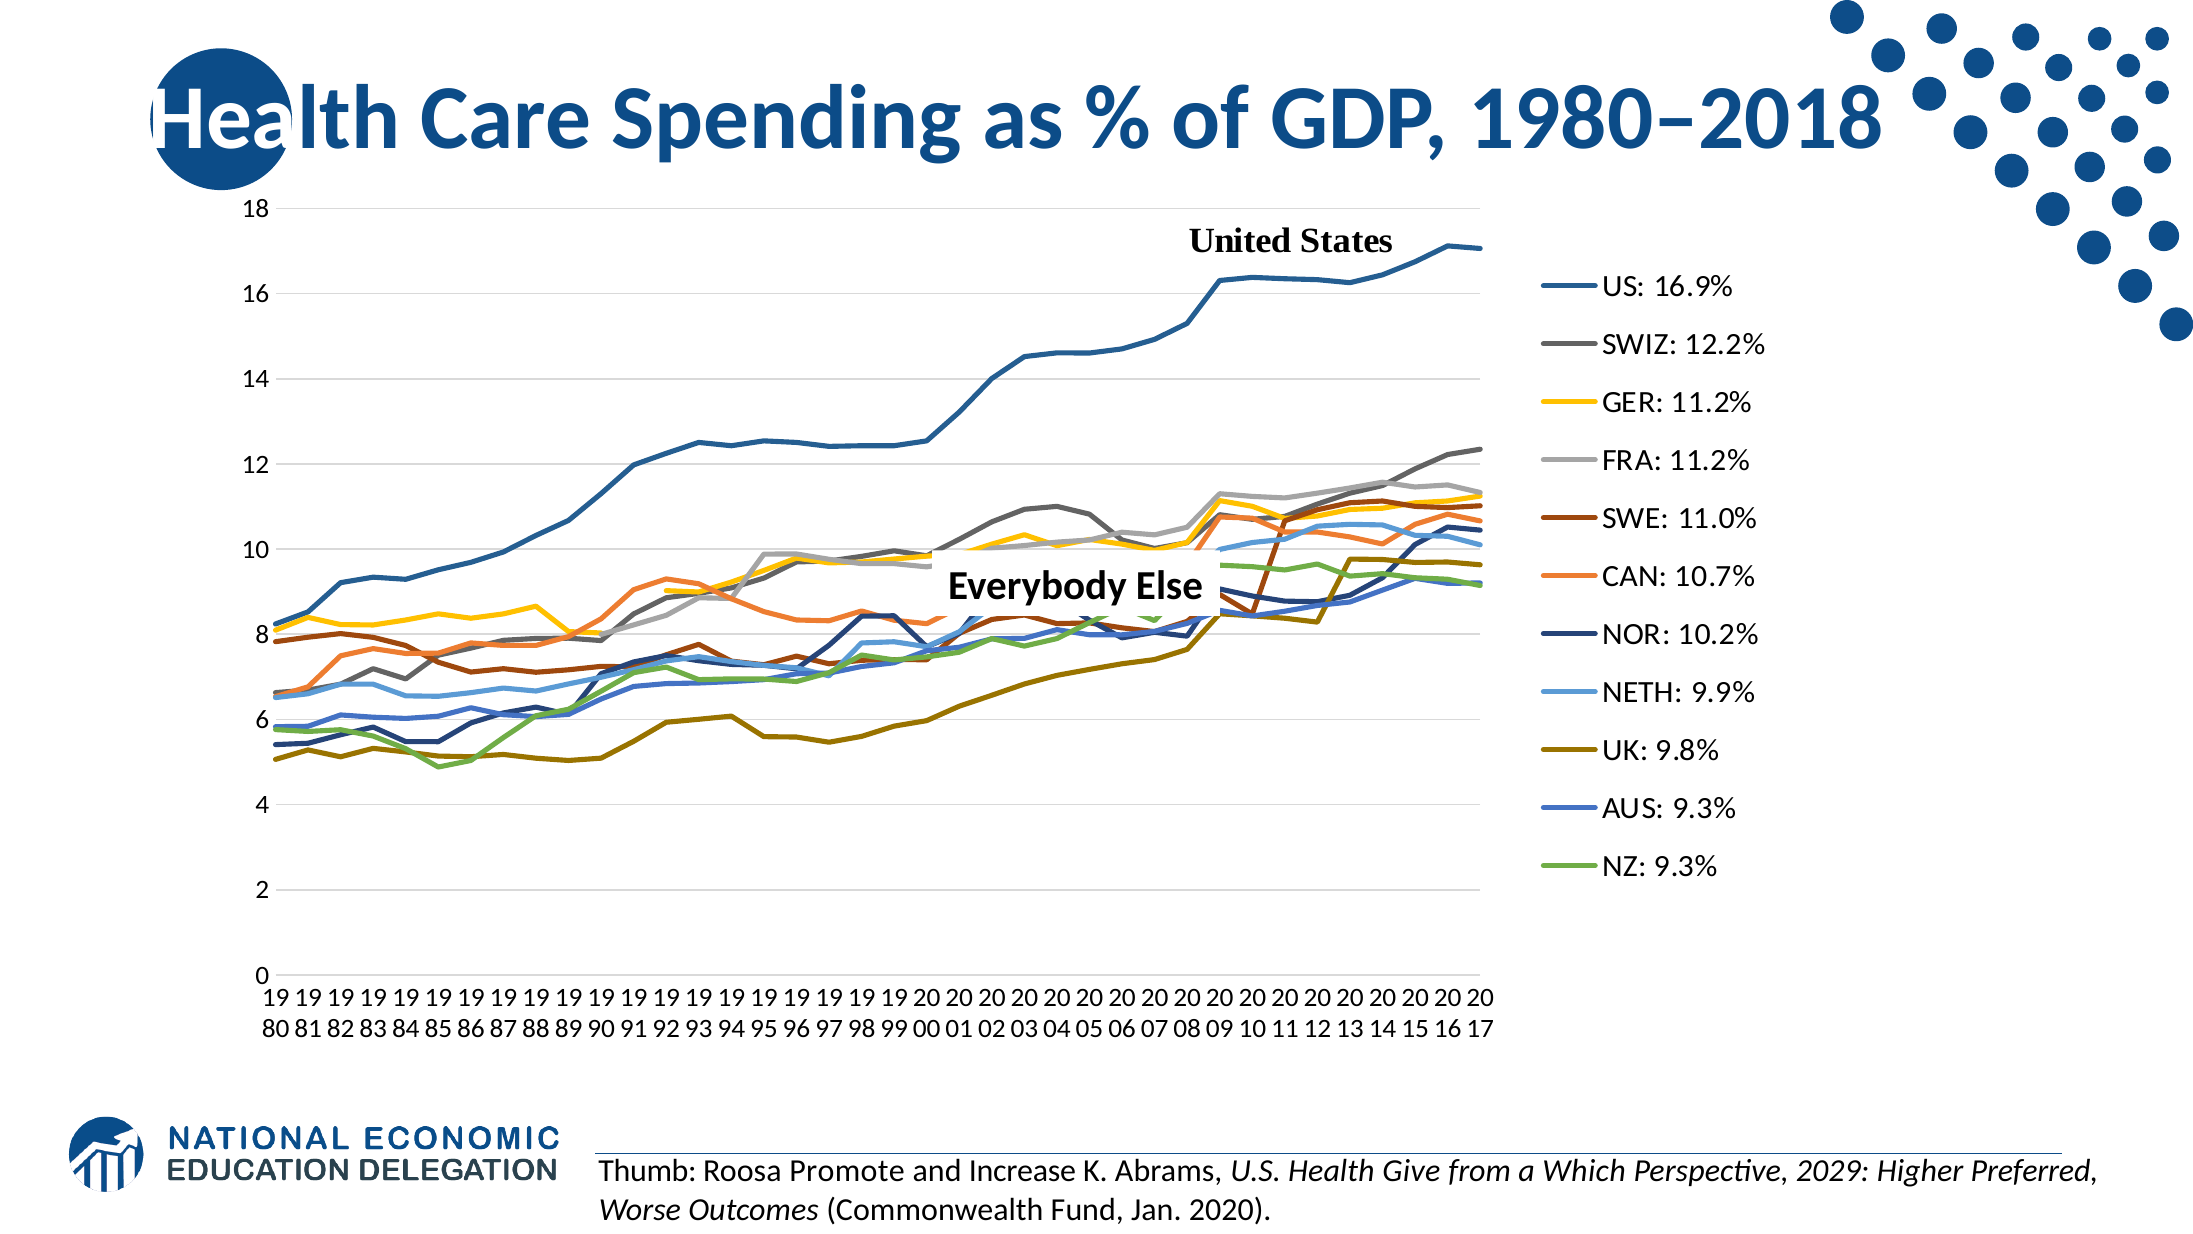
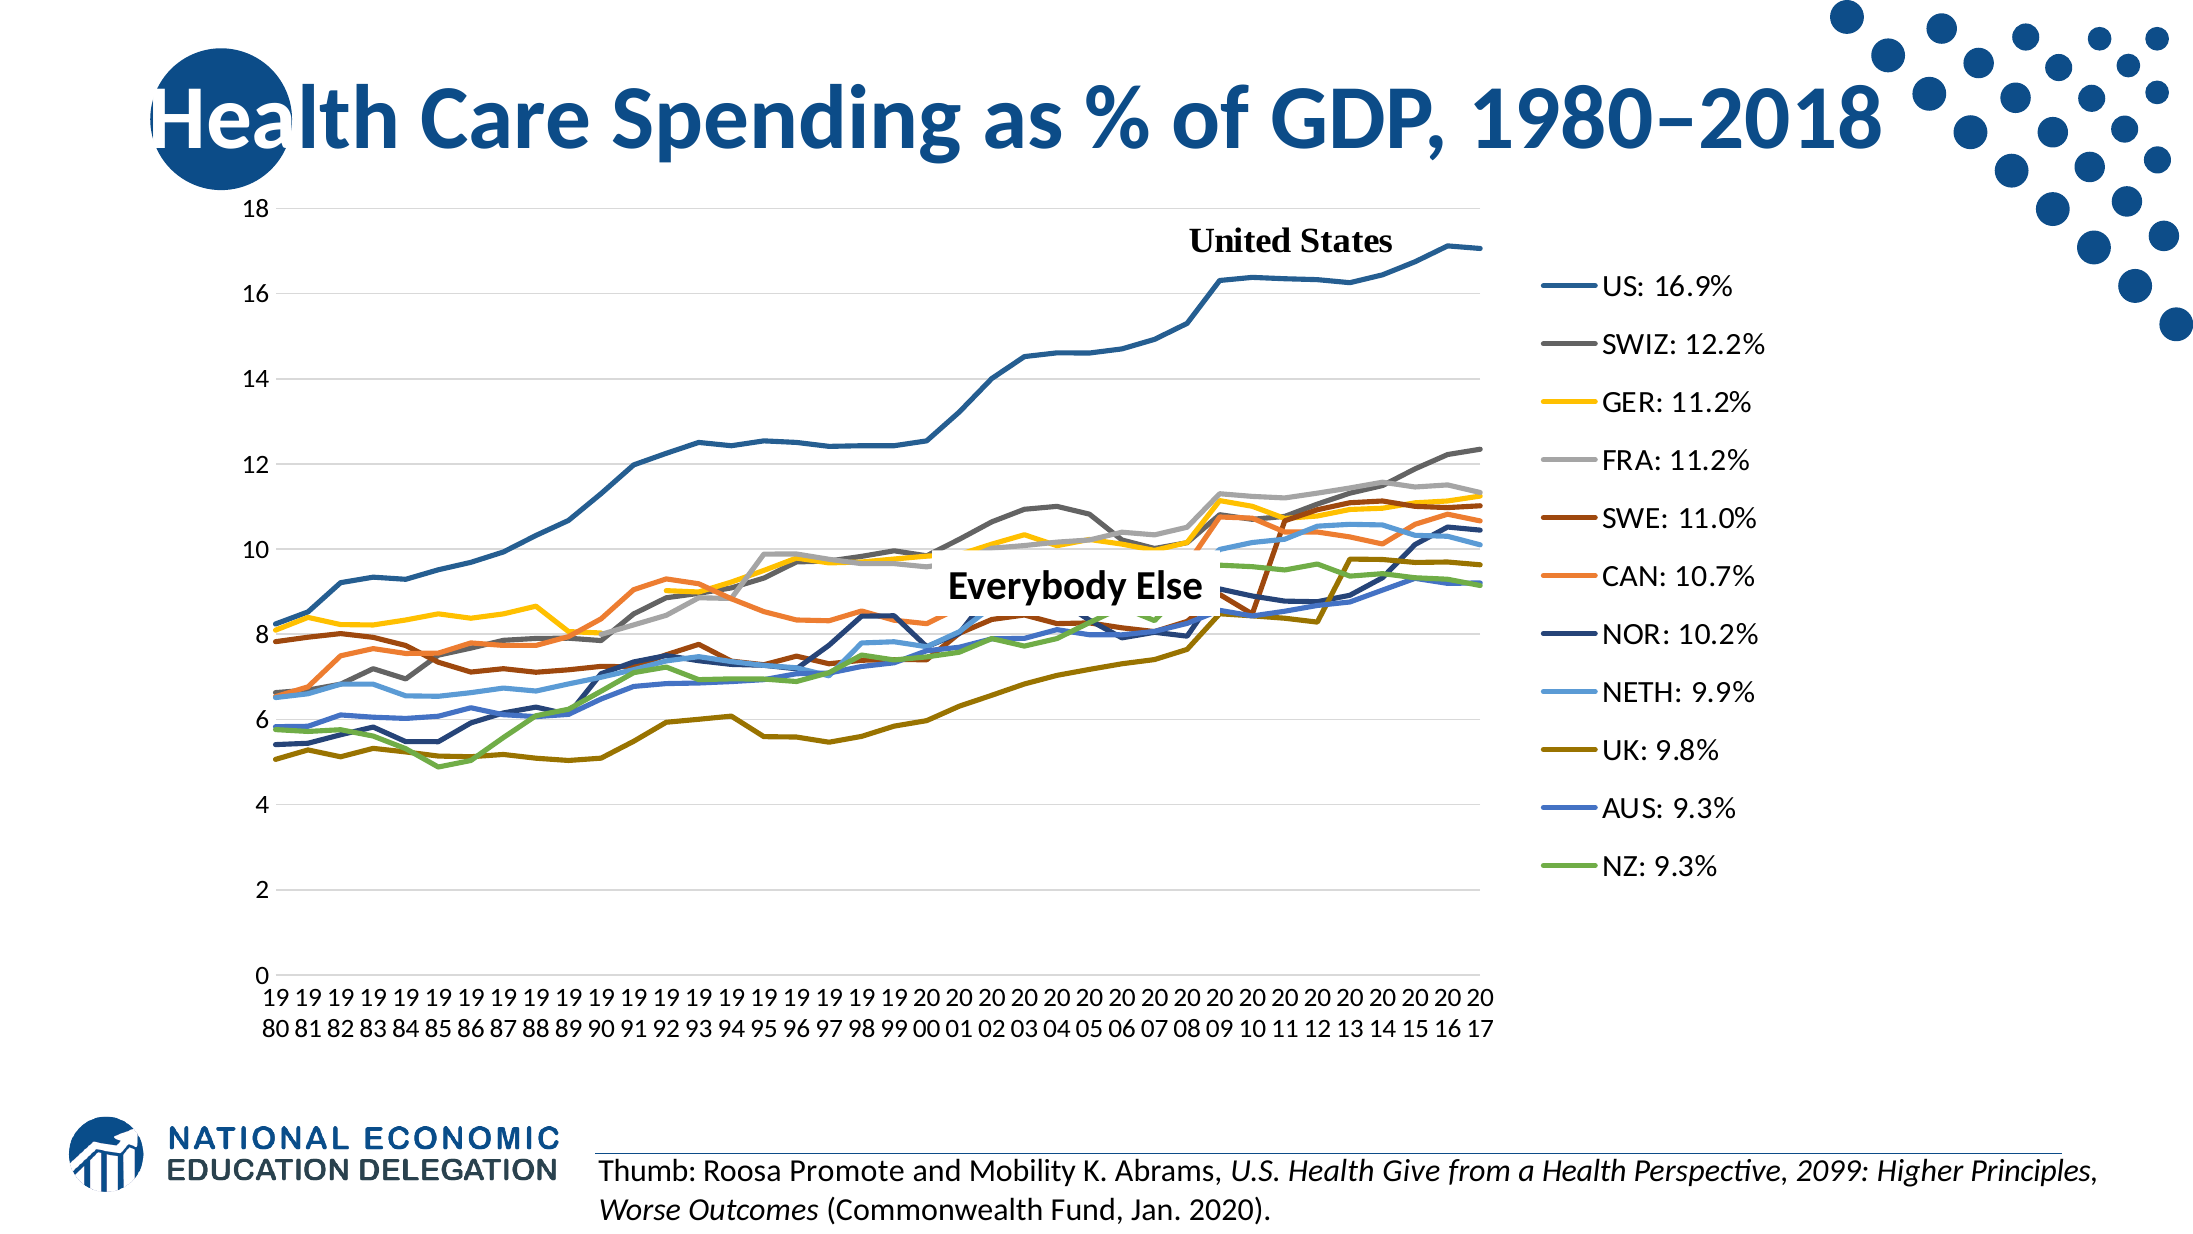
Increase: Increase -> Mobility (1022, 1171)
a Which: Which -> Health (1584, 1171)
2029: 2029 -> 2099 (1833, 1171)
Preferred: Preferred -> Principles (2035, 1171)
